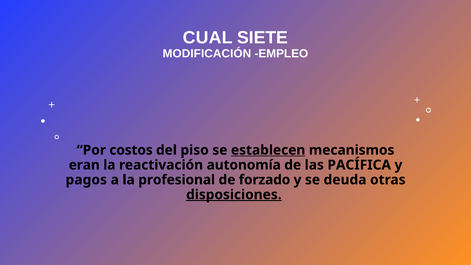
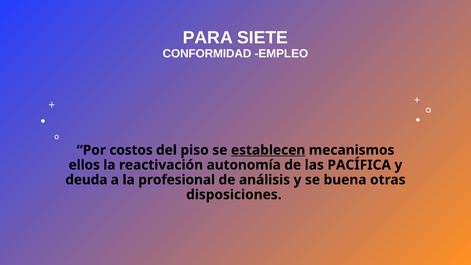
CUAL: CUAL -> PARA (208, 38)
MODIFICACIÓN: MODIFICACIÓN -> CONFORMIDAD (207, 54)
eran: eran -> ellos (84, 165)
pagos: pagos -> deuda (86, 180)
forzado: forzado -> análisis (265, 180)
deuda: deuda -> buena (345, 180)
disposiciones underline: present -> none (234, 195)
